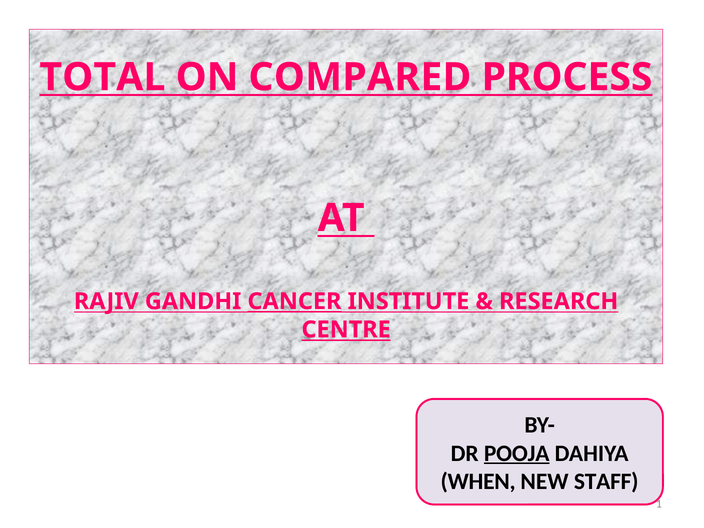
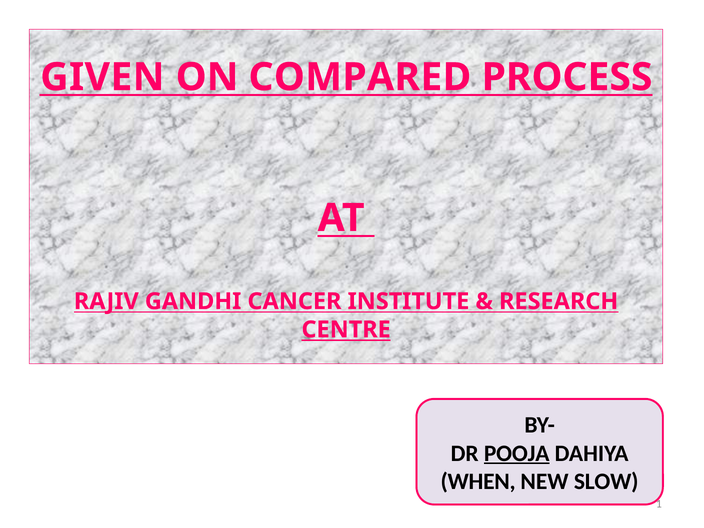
TOTAL: TOTAL -> GIVEN (102, 77)
CANCER underline: present -> none (294, 301)
STAFF: STAFF -> SLOW (606, 481)
